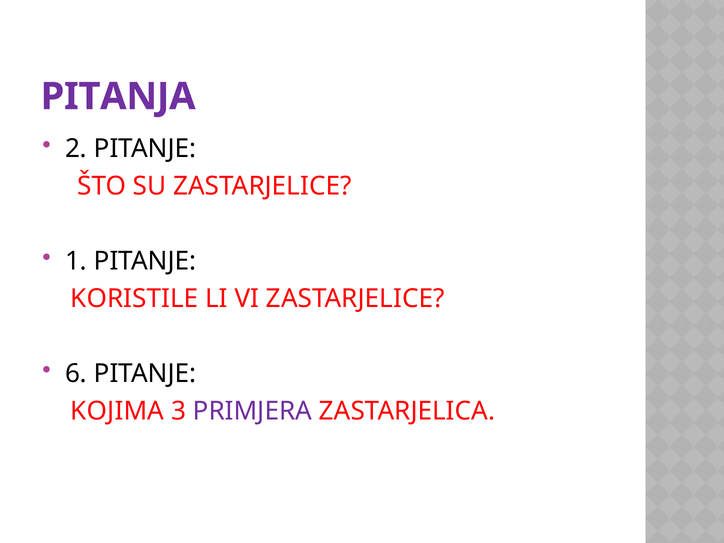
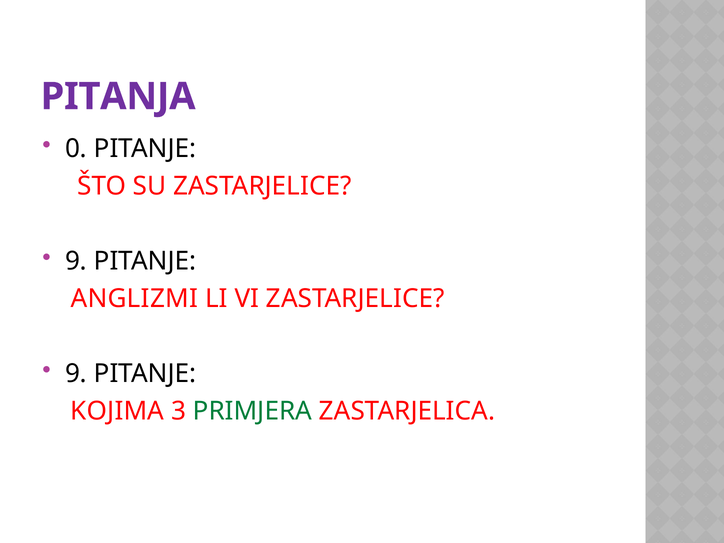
2: 2 -> 0 (76, 149)
1: 1 -> 9 (76, 261)
KORISTILE: KORISTILE -> ANGLIZMI (134, 299)
6: 6 -> 9 (76, 373)
PRIMJERA colour: purple -> green (252, 411)
